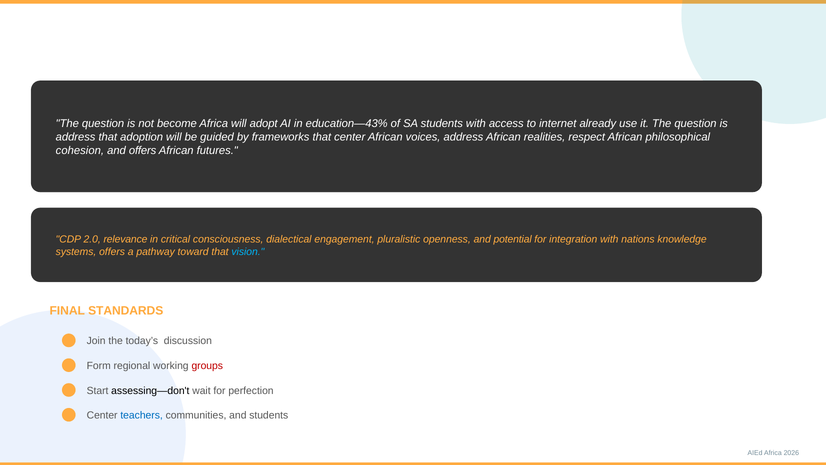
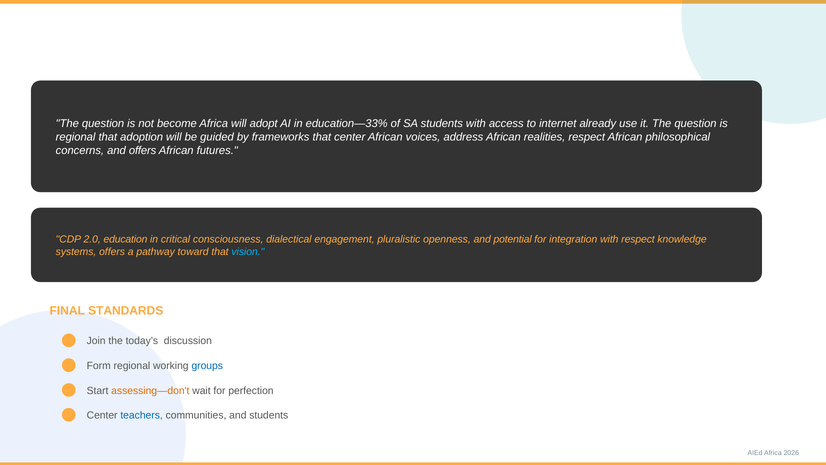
education—43%: education—43% -> education—33% (347, 124)
address: address -> regional (76, 137)
cohesion: cohesion -> concerns (80, 150)
2.0 relevance: relevance -> education (125, 239)
with nations: nations -> respect (638, 239)
groups colour: red -> blue (207, 366)
assessing—don't colour: black -> orange (150, 390)
